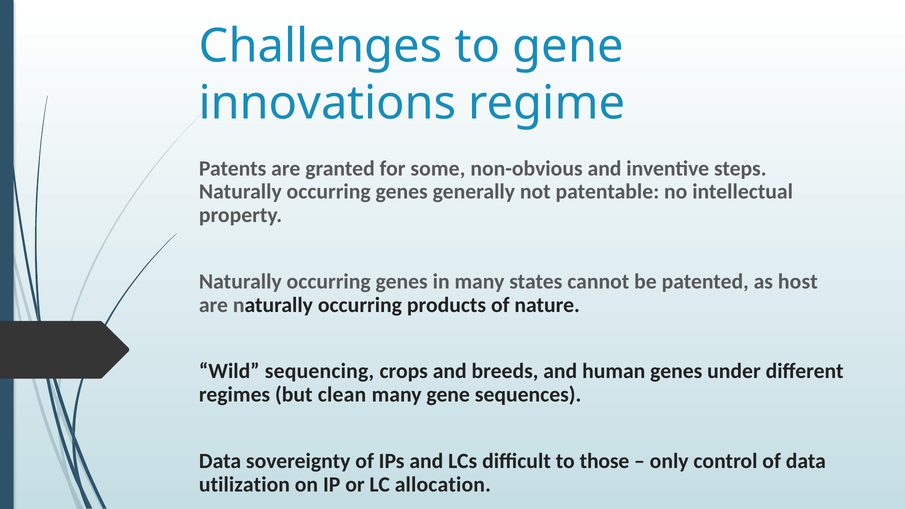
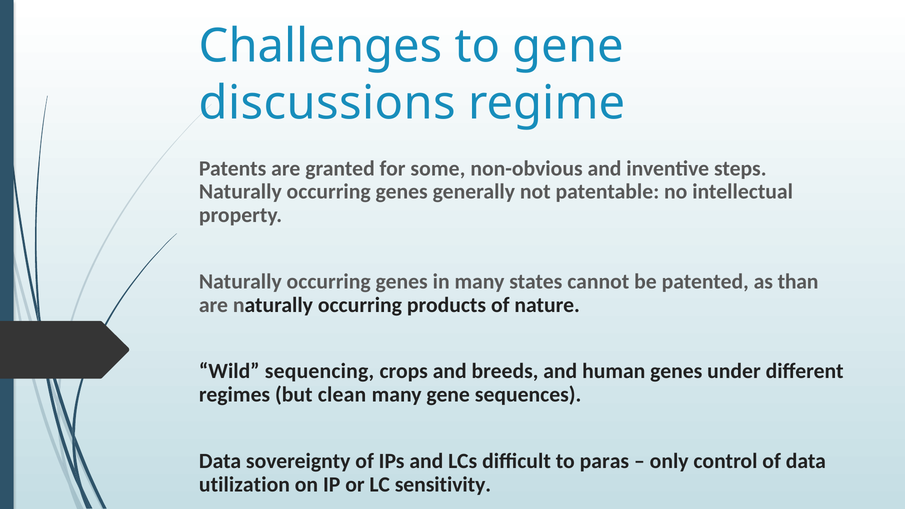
innovations: innovations -> discussions (327, 103)
host: host -> than (798, 282)
those: those -> paras (604, 461)
allocation: allocation -> sensitivity (443, 484)
